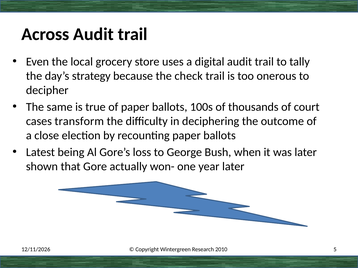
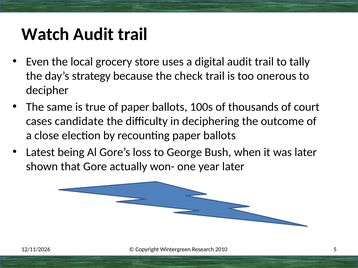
Across: Across -> Watch (45, 34)
transform: transform -> candidate (79, 121)
